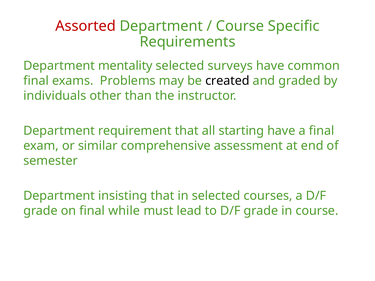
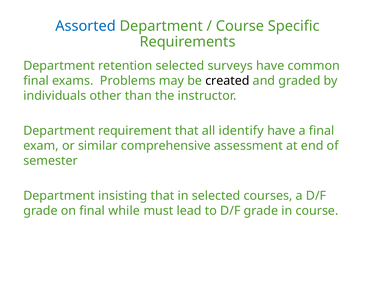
Assorted colour: red -> blue (86, 26)
mentality: mentality -> retention (125, 66)
starting: starting -> identify (241, 131)
